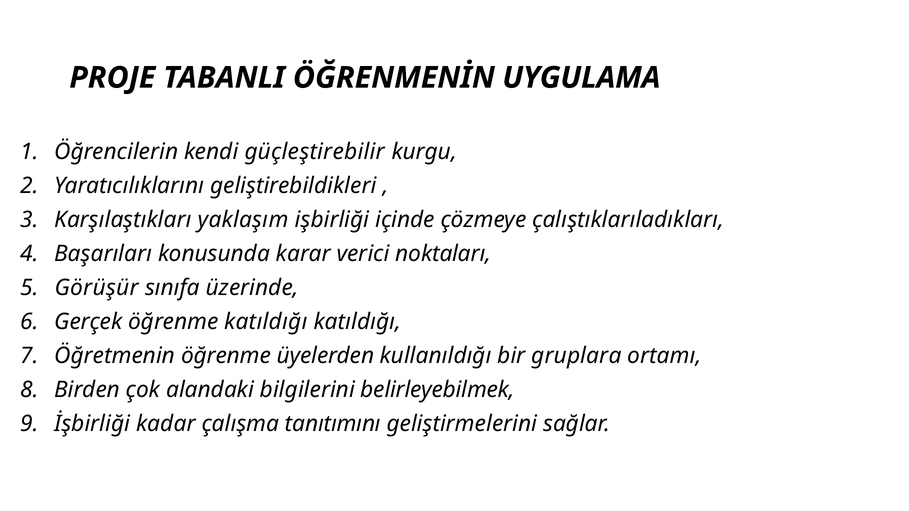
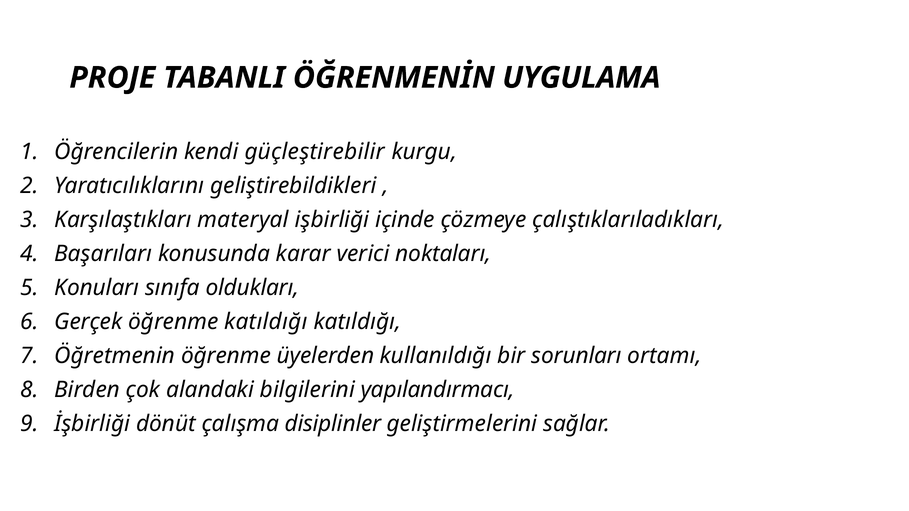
yaklaşım: yaklaşım -> materyal (243, 220)
Görüşür: Görüşür -> Konuları (97, 288)
üzerinde: üzerinde -> oldukları (252, 288)
gruplara: gruplara -> sorunları (577, 356)
belirleyebilmek: belirleyebilmek -> yapılandırmacı (438, 390)
kadar: kadar -> dönüt (166, 424)
tanıtımını: tanıtımını -> disiplinler (333, 424)
